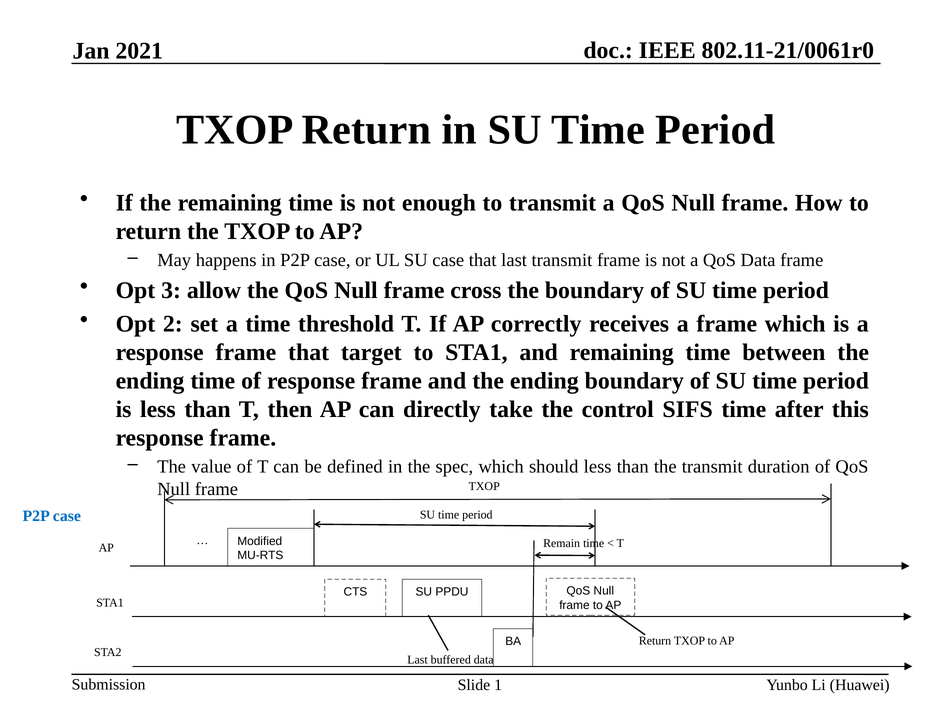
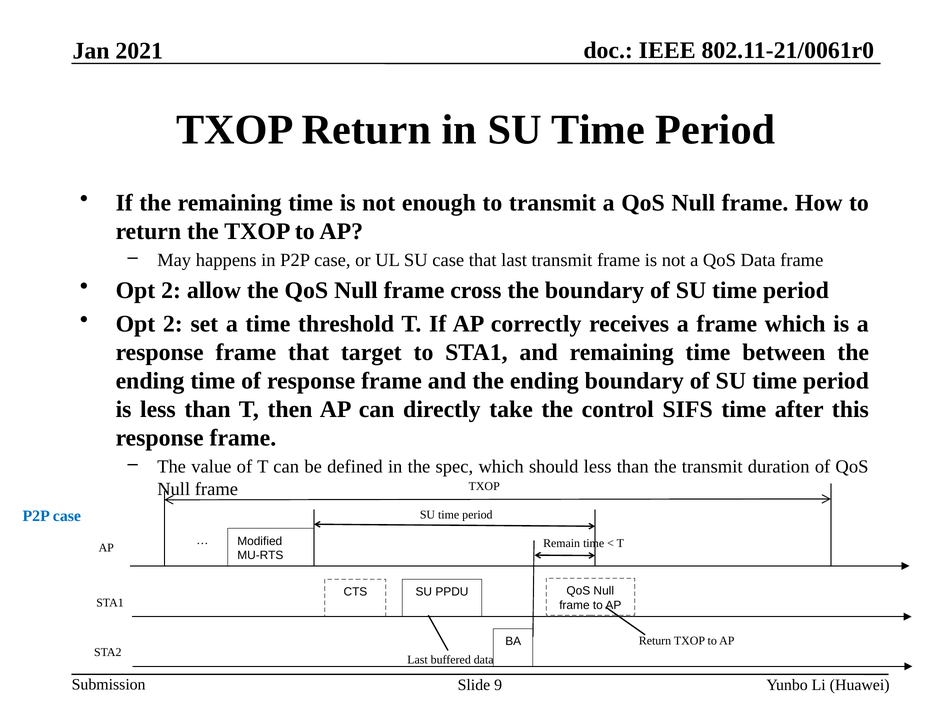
3: 3 -> 2 (171, 290)
1: 1 -> 9 (498, 685)
